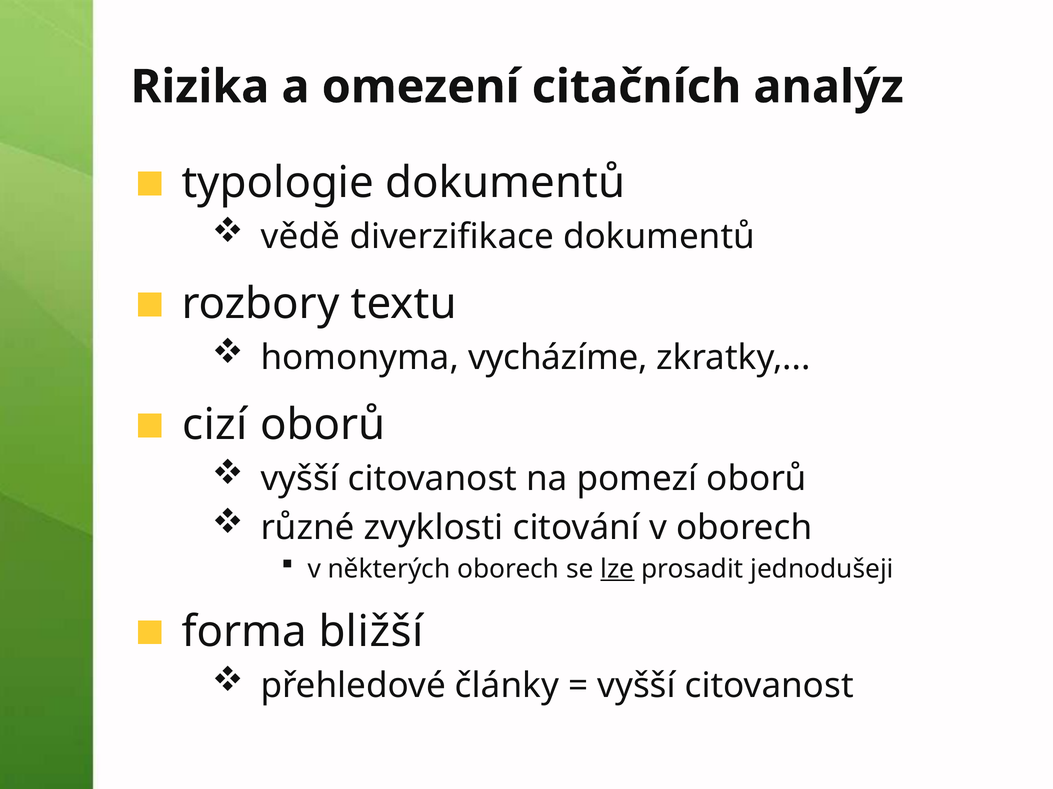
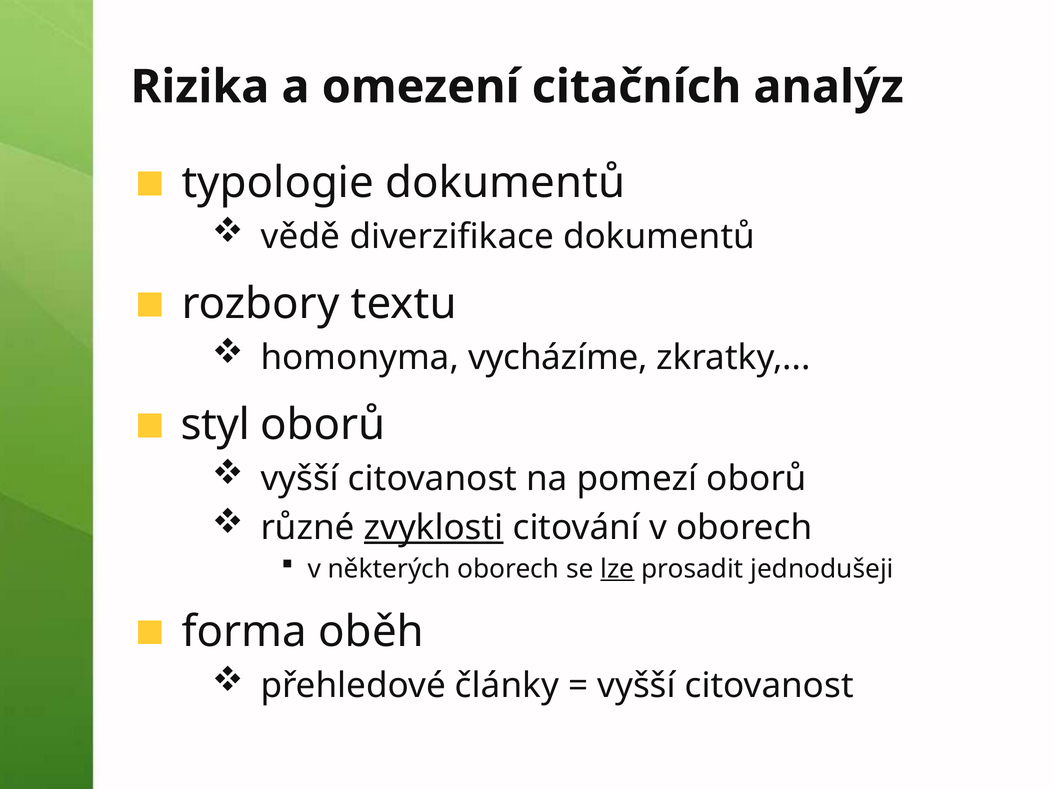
cizí: cizí -> styl (215, 425)
zvyklosti underline: none -> present (434, 528)
bližší: bližší -> oběh (371, 632)
